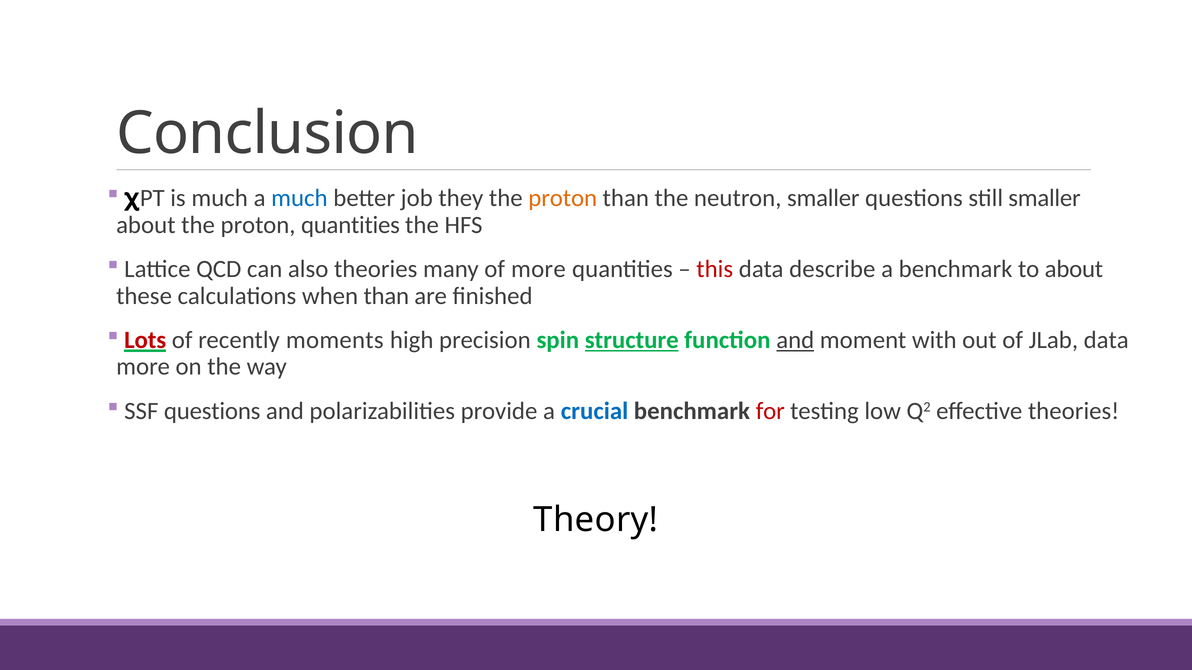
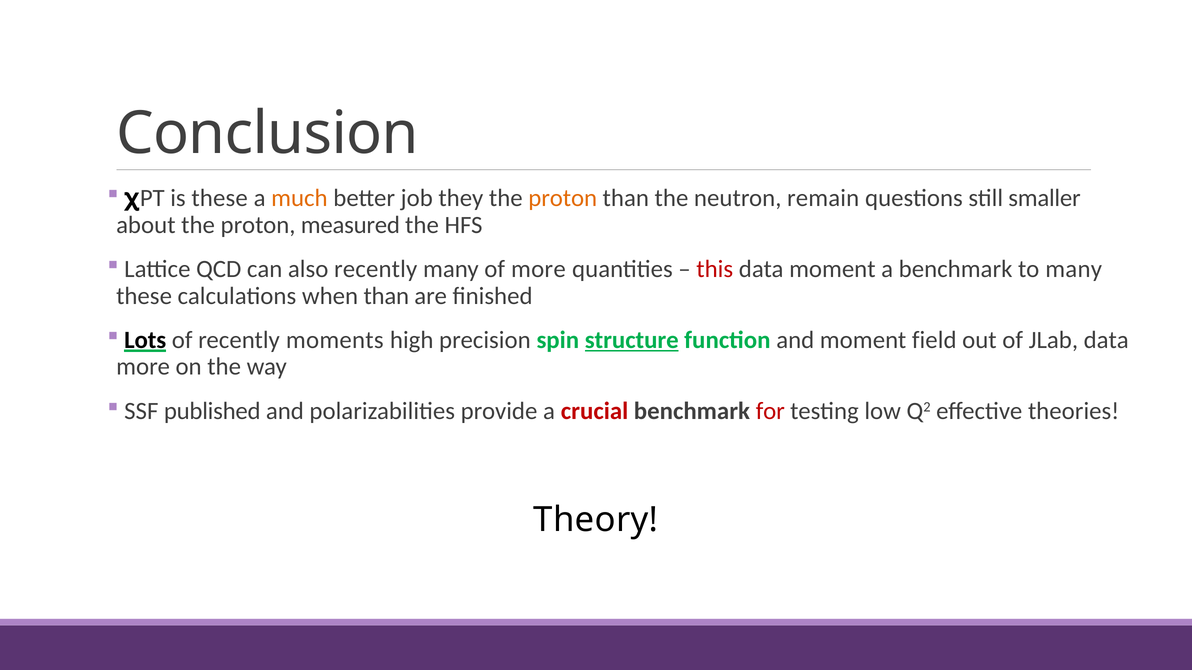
is much: much -> these (220, 198)
much colour: blue -> orange (299, 198)
neutron smaller: smaller -> remain (823, 198)
proton quantities: quantities -> measured (350, 225)
also theories: theories -> recently (376, 269)
data describe: describe -> moment (832, 269)
to about: about -> many (1074, 269)
Lots colour: red -> black (145, 340)
and underline: present -> none (795, 340)
with: with -> field (934, 340)
SSF questions: questions -> published (212, 411)
crucial colour: blue -> red (595, 411)
